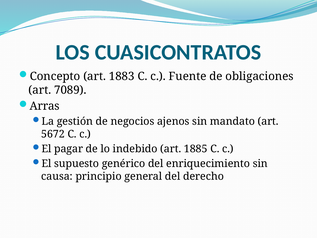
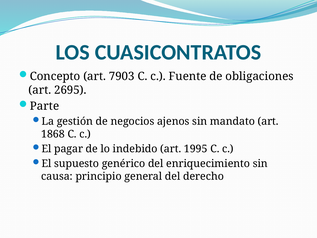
1883: 1883 -> 7903 (122, 76)
7089: 7089 -> 2695 (70, 90)
Arras: Arras -> Parte (45, 106)
5672: 5672 -> 1868 (53, 134)
1885: 1885 -> 1995 (196, 149)
